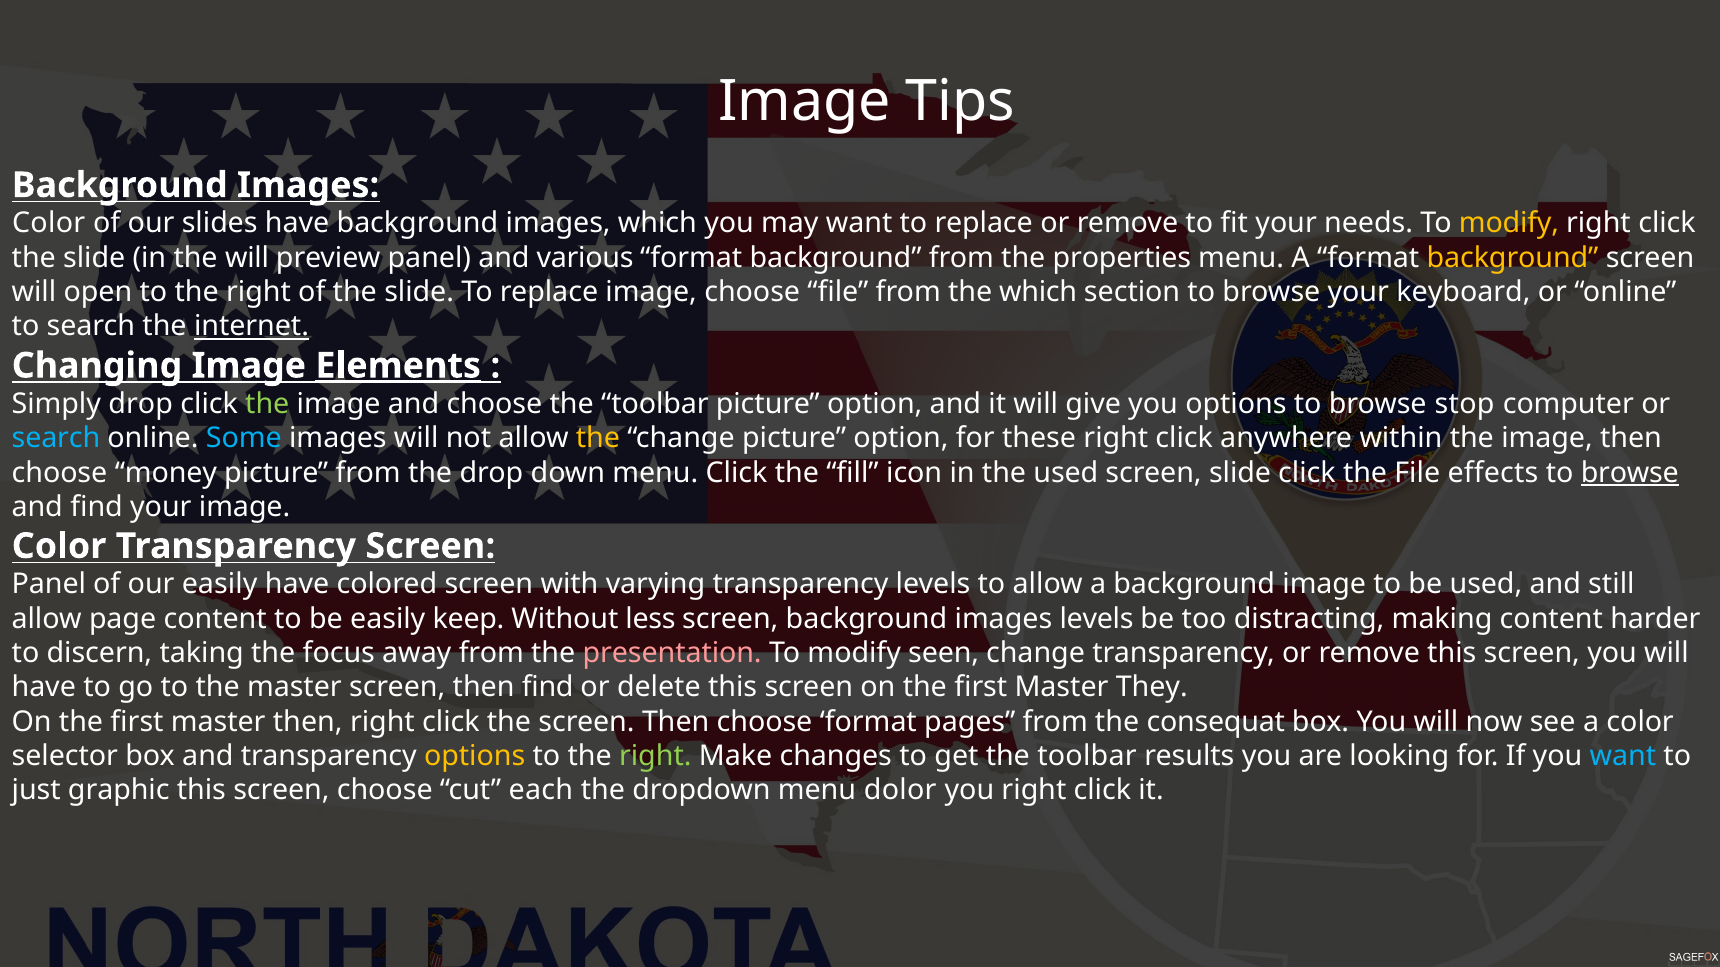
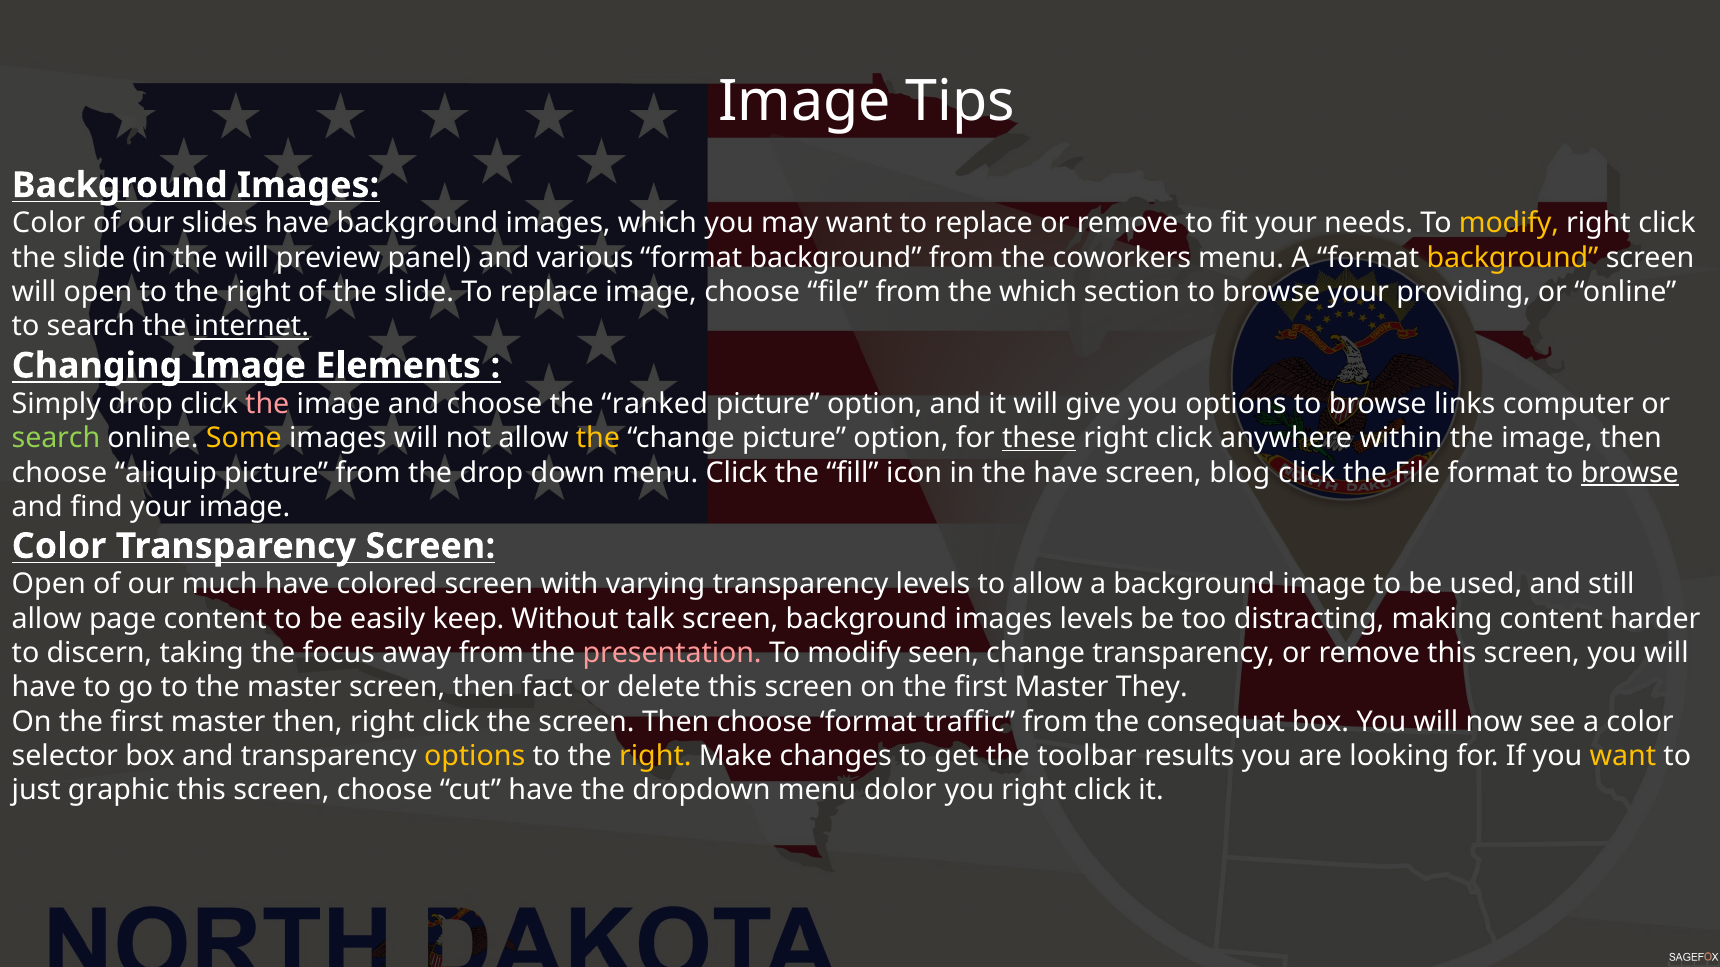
properties: properties -> coworkers (1122, 258)
keyboard: keyboard -> providing (1464, 292)
Elements underline: present -> none (398, 366)
the colour: light green -> pink (267, 404)
choose the toolbar: toolbar -> ranked (655, 404)
stop: stop -> links (1465, 404)
search colour: light blue -> light green (56, 438)
Some colour: light blue -> yellow (244, 438)
these underline: none -> present (1039, 438)
money: money -> aliquip (166, 473)
the used: used -> have (1066, 473)
screen slide: slide -> blog (1240, 473)
File effects: effects -> format (1493, 473)
Panel: Panel -> Open (49, 585)
our easily: easily -> much (220, 585)
less: less -> talk (650, 619)
then find: find -> fact (547, 688)
pages: pages -> traffic (970, 722)
right colour: light green -> yellow (655, 757)
want colour: light blue -> yellow (1623, 757)
cut each: each -> have (541, 791)
